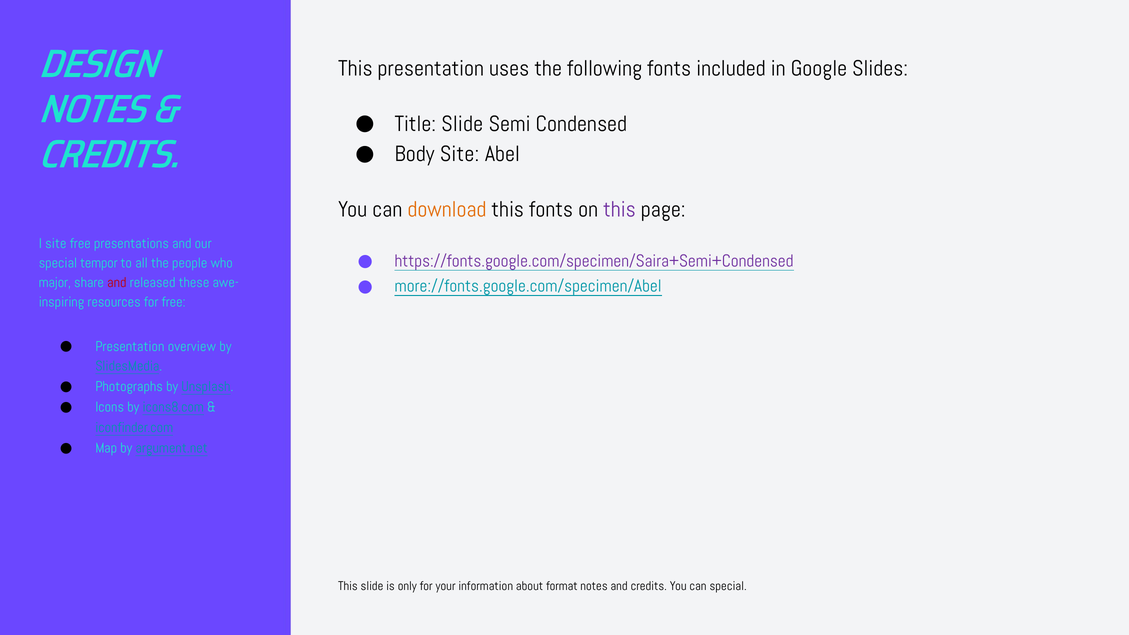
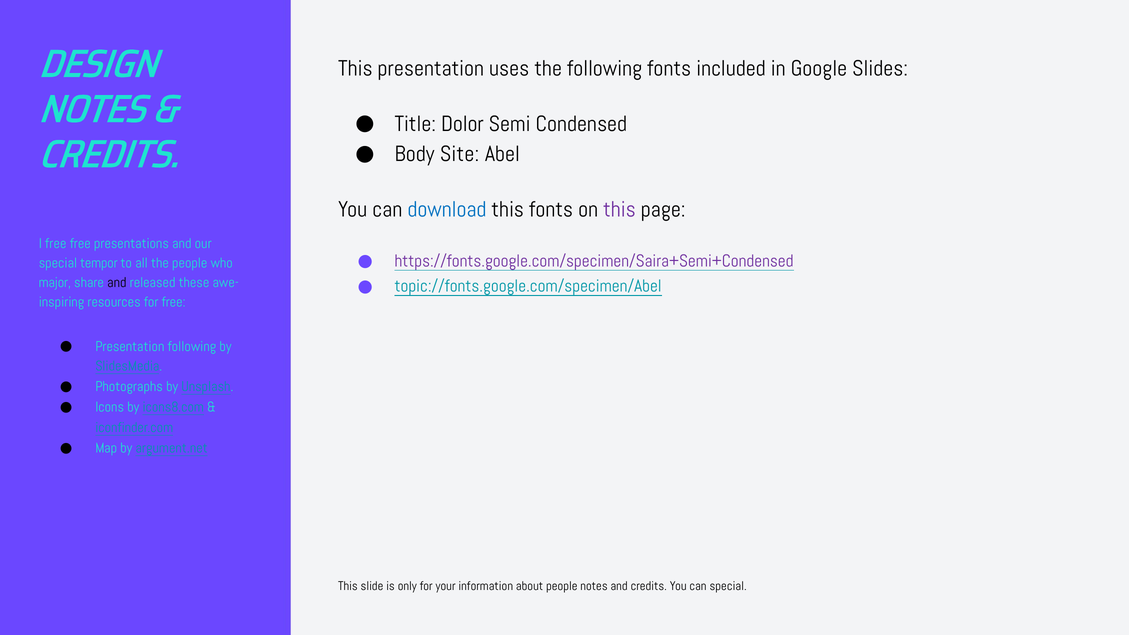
Title Slide: Slide -> Dolor (462, 124)
download colour: orange -> blue (447, 209)
I site: site -> free (56, 243)
and colour: red -> black (117, 282)
more://fonts.google.com/specimen/Abel: more://fonts.google.com/specimen/Abel -> topic://fonts.google.com/specimen/Abel (528, 286)
Presentation overview: overview -> following (192, 347)
about format: format -> people (562, 586)
